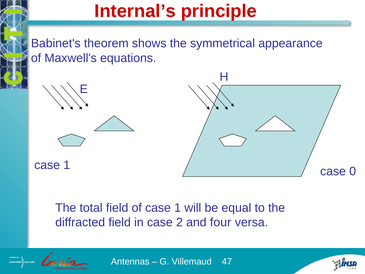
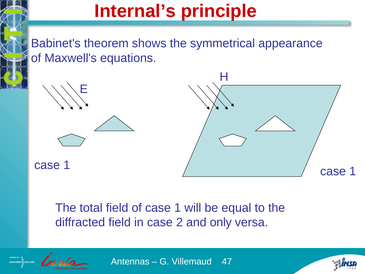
1 case 0: 0 -> 1 (353, 171)
four: four -> only (221, 222)
